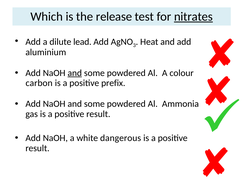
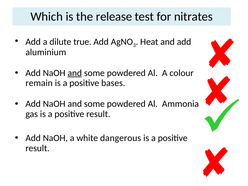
nitrates underline: present -> none (193, 17)
lead: lead -> true (82, 42)
carbon: carbon -> remain (39, 83)
prefix: prefix -> bases (113, 83)
